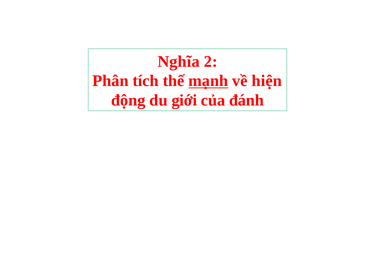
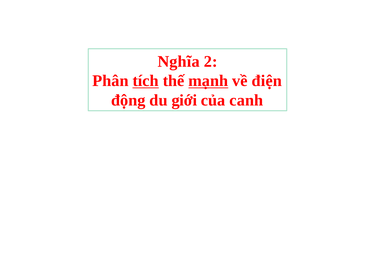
tích underline: none -> present (146, 81)
hiện: hiện -> điện (267, 81)
đánh: đánh -> canh (246, 100)
